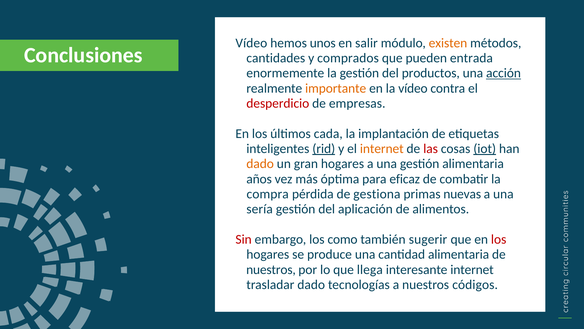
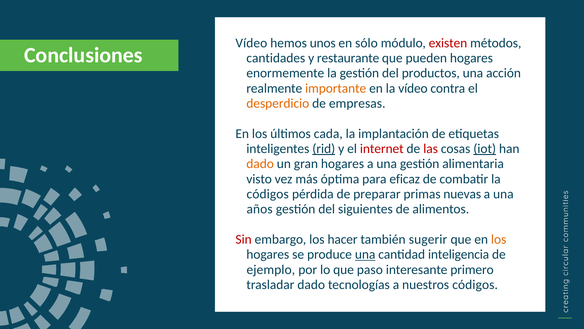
salir: salir -> sólo (366, 43)
existen colour: orange -> red (448, 43)
comprados: comprados -> restaurante (348, 58)
pueden entrada: entrada -> hogares (471, 58)
acción underline: present -> none (504, 73)
desperdicio colour: red -> orange (278, 103)
internet colour: orange -> red (382, 149)
años: años -> visto (259, 179)
compra: compra -> códigos (268, 194)
gestiona: gestiona -> preparar (377, 194)
sería: sería -> años (260, 209)
aplicación: aplicación -> siguientes (365, 209)
como: como -> hacer (343, 239)
los colour: red -> orange (499, 239)
una underline: none -> present (365, 254)
cantidad alimentaria: alimentaria -> inteligencia (459, 254)
nuestros: nuestros -> ejemplo (271, 269)
llega: llega -> paso (370, 269)
interesante internet: internet -> primero (472, 269)
